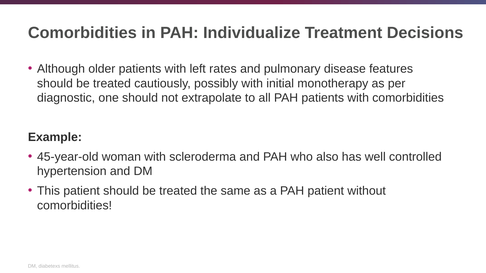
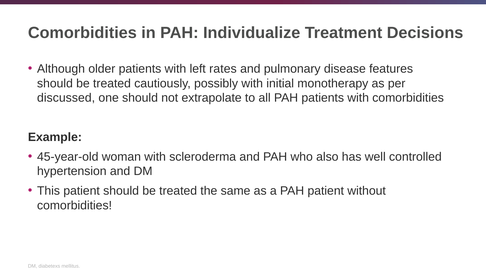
diagnostic: diagnostic -> discussed (66, 98)
